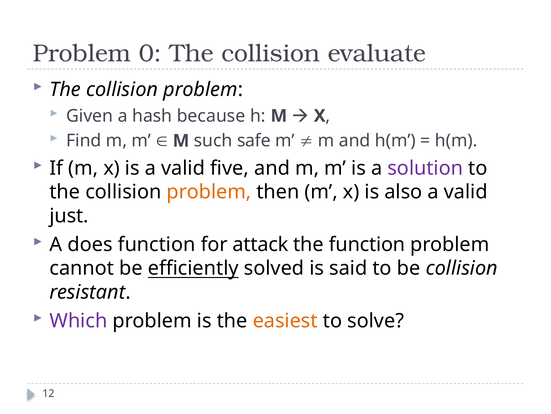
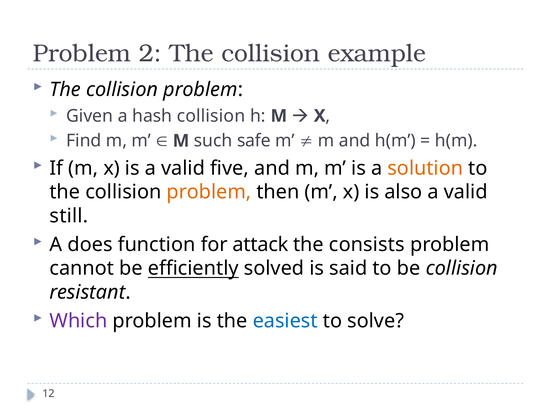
0: 0 -> 2 (150, 53)
evaluate: evaluate -> example (377, 53)
hash because: because -> collision (211, 116)
solution colour: purple -> orange (425, 168)
just: just -> still (69, 216)
the function: function -> consists (367, 244)
easiest colour: orange -> blue (285, 320)
